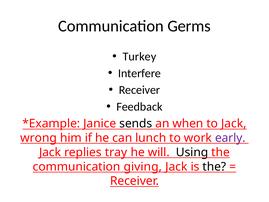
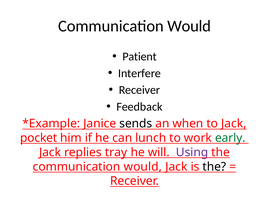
Germs: Germs -> Would (189, 26)
Turkey: Turkey -> Patient (140, 56)
wrong: wrong -> pocket (39, 138)
early colour: purple -> green (230, 138)
Using colour: black -> purple (192, 152)
giving: giving -> would (143, 166)
